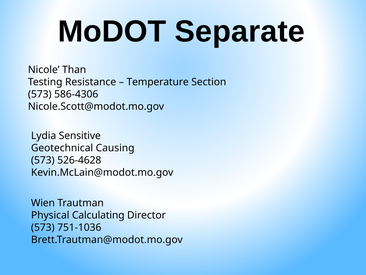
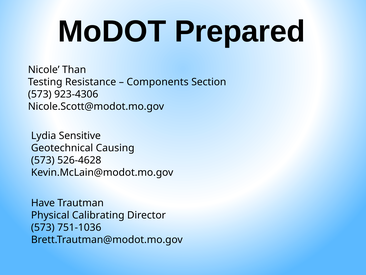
Separate: Separate -> Prepared (240, 31)
Temperature: Temperature -> Components (158, 82)
586-4306: 586-4306 -> 923-4306 (76, 94)
Wien: Wien -> Have (43, 203)
Calculating: Calculating -> Calibrating (98, 215)
